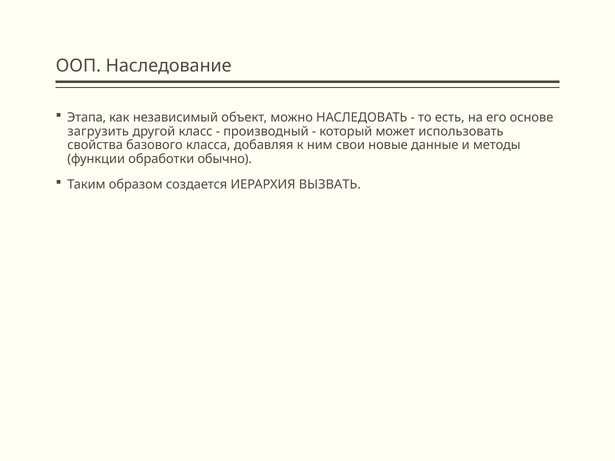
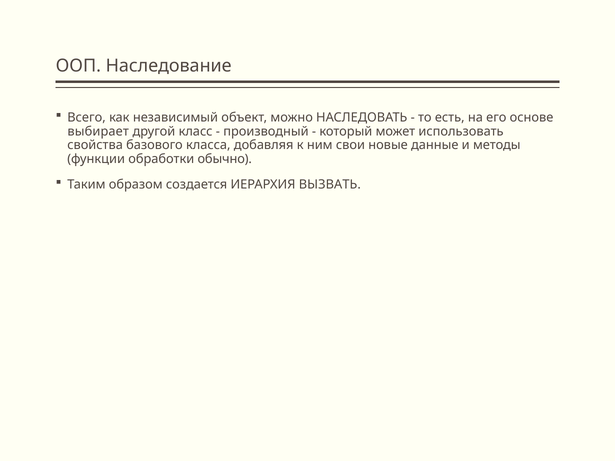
Этапа: Этапа -> Всего (87, 118)
загрузить: загрузить -> выбирает (98, 131)
